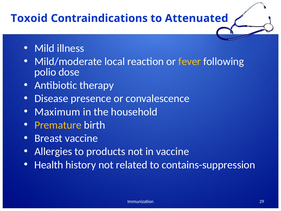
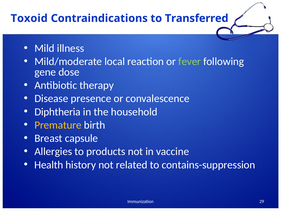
Attenuated: Attenuated -> Transferred (197, 18)
fever colour: yellow -> light green (190, 61)
polio: polio -> gene (45, 72)
Maximum: Maximum -> Diphtheria (58, 112)
Breast vaccine: vaccine -> capsule (81, 138)
